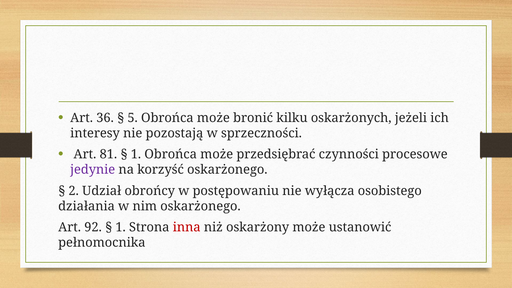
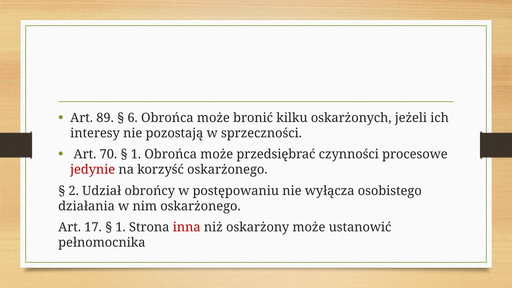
36: 36 -> 89 (105, 118)
5: 5 -> 6 (133, 118)
81: 81 -> 70 (108, 154)
jedynie colour: purple -> red (93, 170)
92: 92 -> 17 (93, 227)
